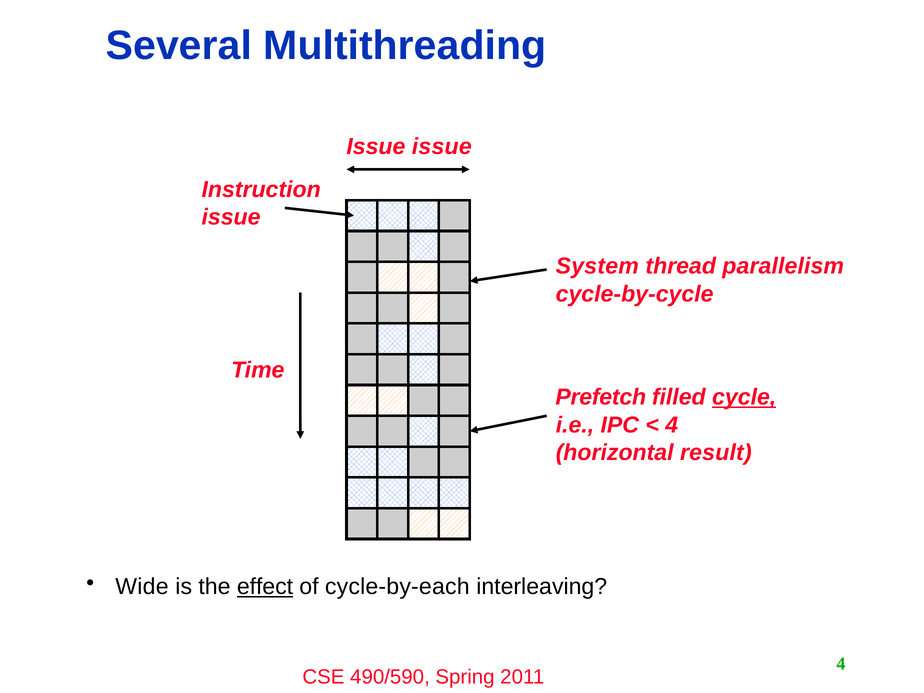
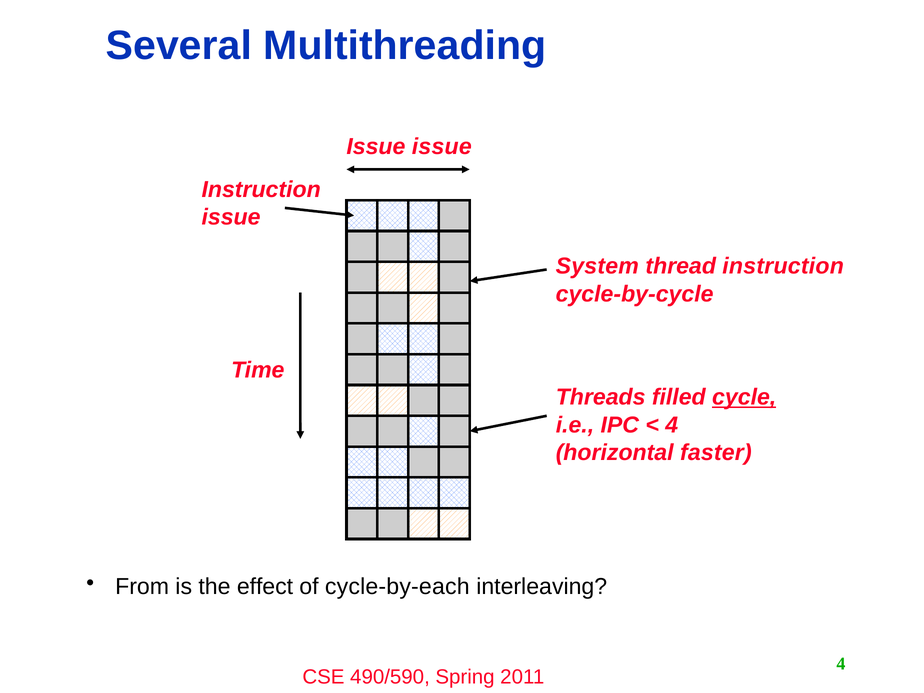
thread parallelism: parallelism -> instruction (783, 266)
Prefetch: Prefetch -> Threads (601, 397)
result: result -> faster (716, 453)
Wide: Wide -> From (142, 587)
effect underline: present -> none (265, 587)
